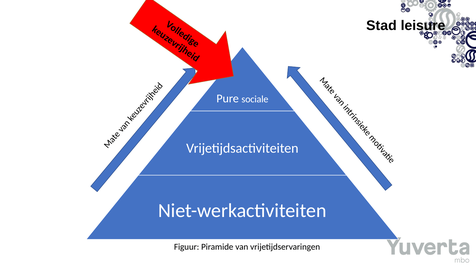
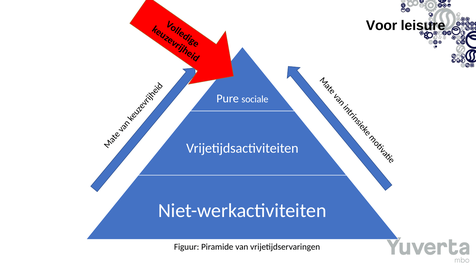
Stad: Stad -> Voor (382, 26)
